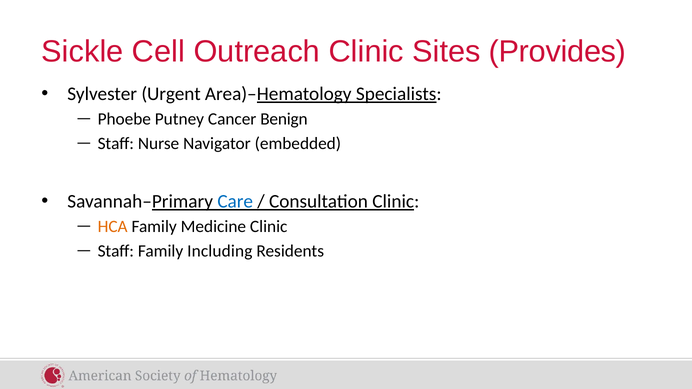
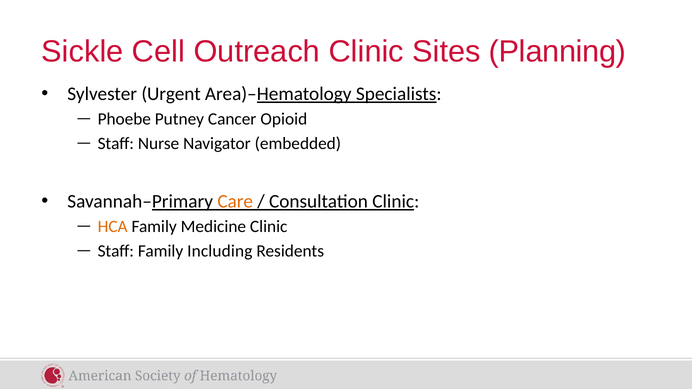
Provides: Provides -> Planning (558, 52)
Benign: Benign -> Opioid (284, 119)
Care colour: blue -> orange (235, 202)
